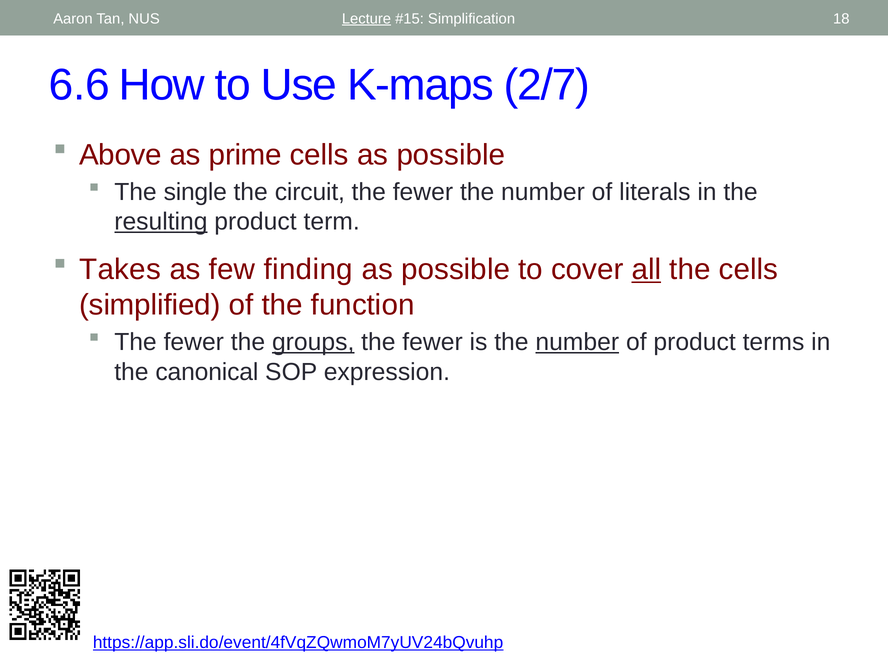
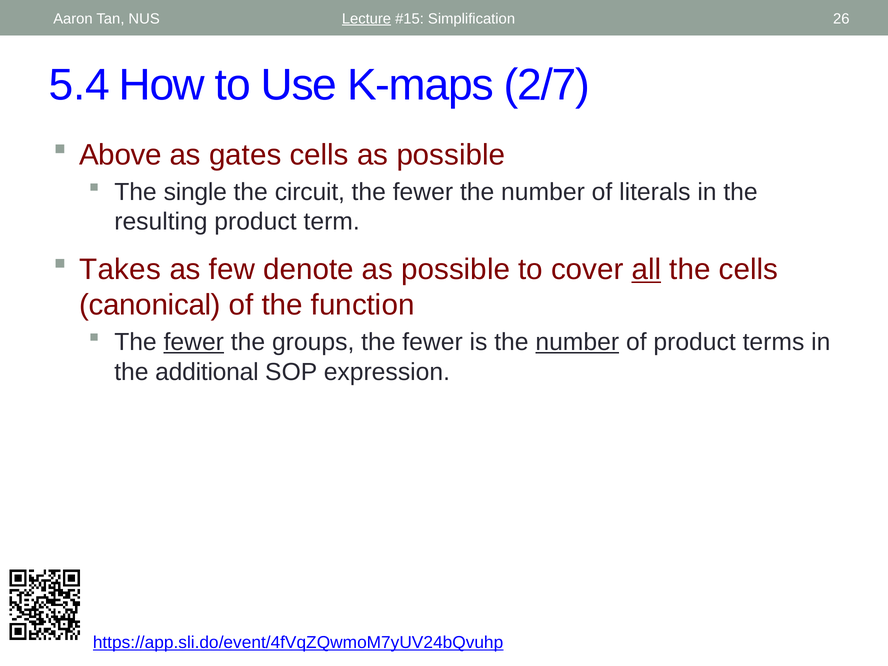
18: 18 -> 26 (841, 19)
6.6: 6.6 -> 5.4 (79, 85)
prime: prime -> gates (245, 155)
resulting underline: present -> none (161, 222)
finding: finding -> denote (308, 270)
simplified: simplified -> canonical (150, 305)
fewer underline: none -> present (194, 342)
groups underline: present -> none (313, 342)
canonical: canonical -> additional (207, 372)
